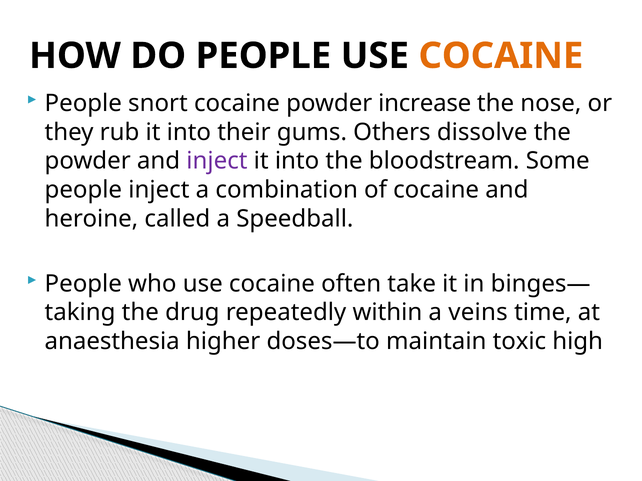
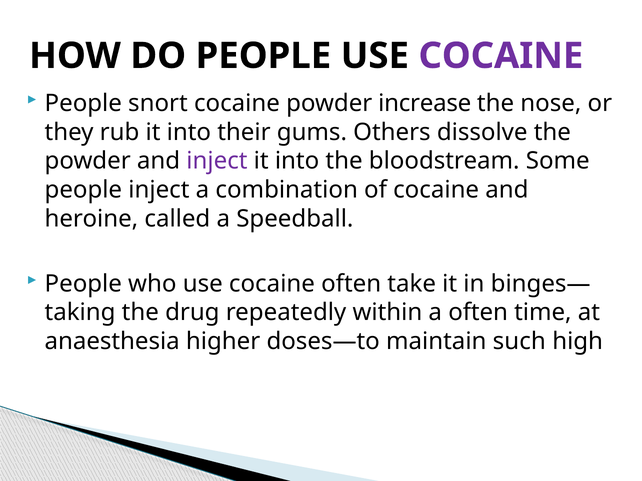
COCAINE colour: orange -> purple (501, 56)
a veins: veins -> often (478, 313)
toxic: toxic -> such (519, 342)
